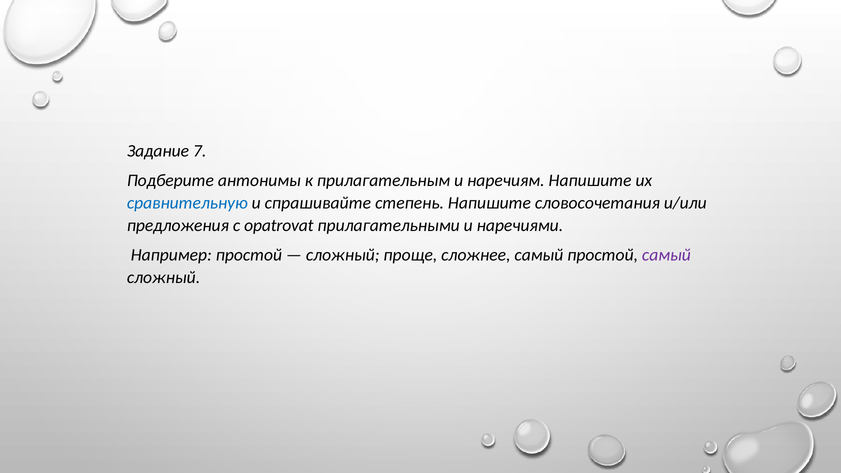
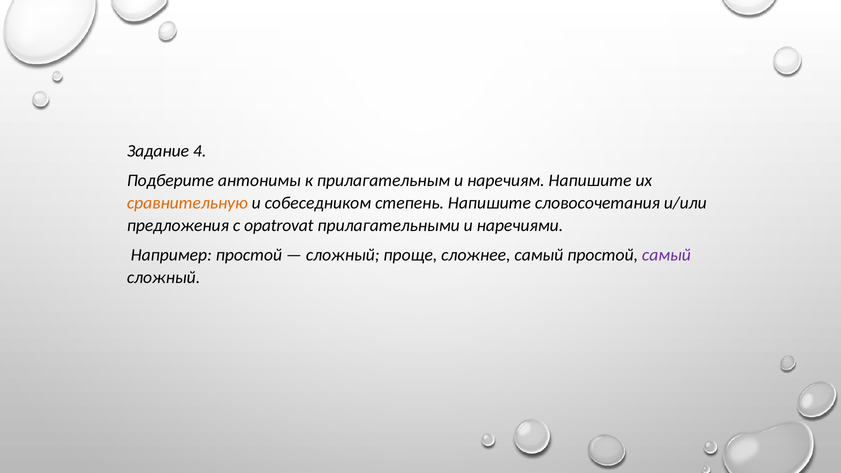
7: 7 -> 4 (200, 151)
сравнительную colour: blue -> orange (187, 203)
спрашивайте: спрашивайте -> собеседником (318, 203)
